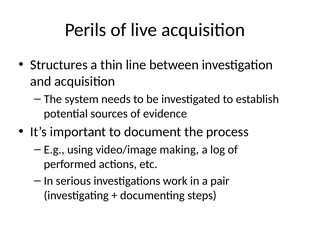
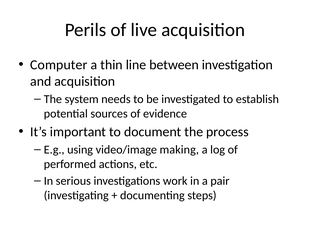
Structures: Structures -> Computer (59, 65)
